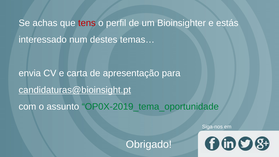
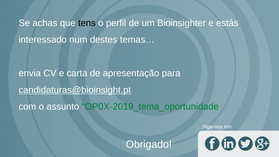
tens colour: red -> black (87, 23)
